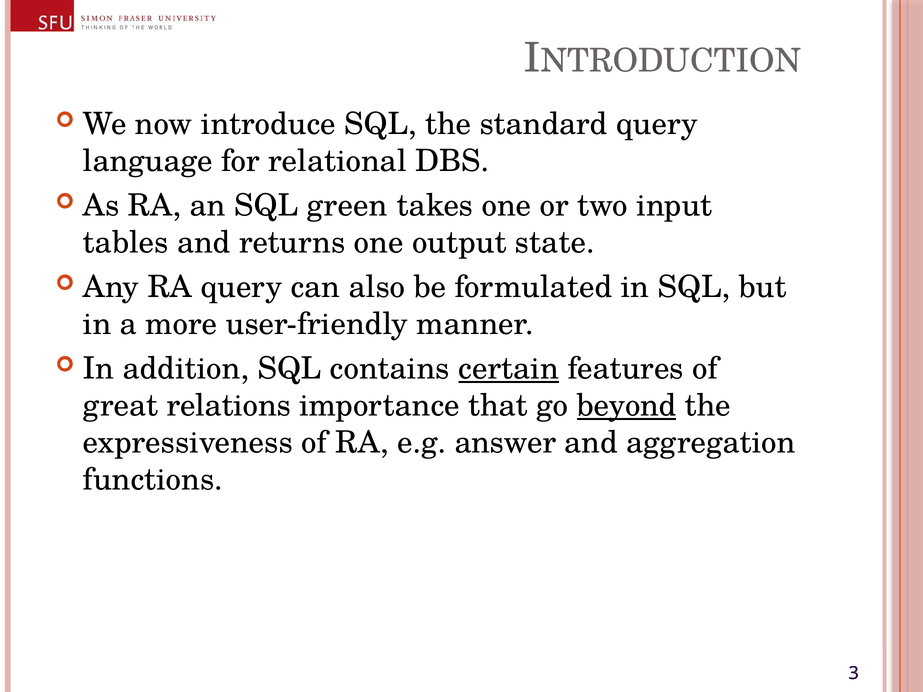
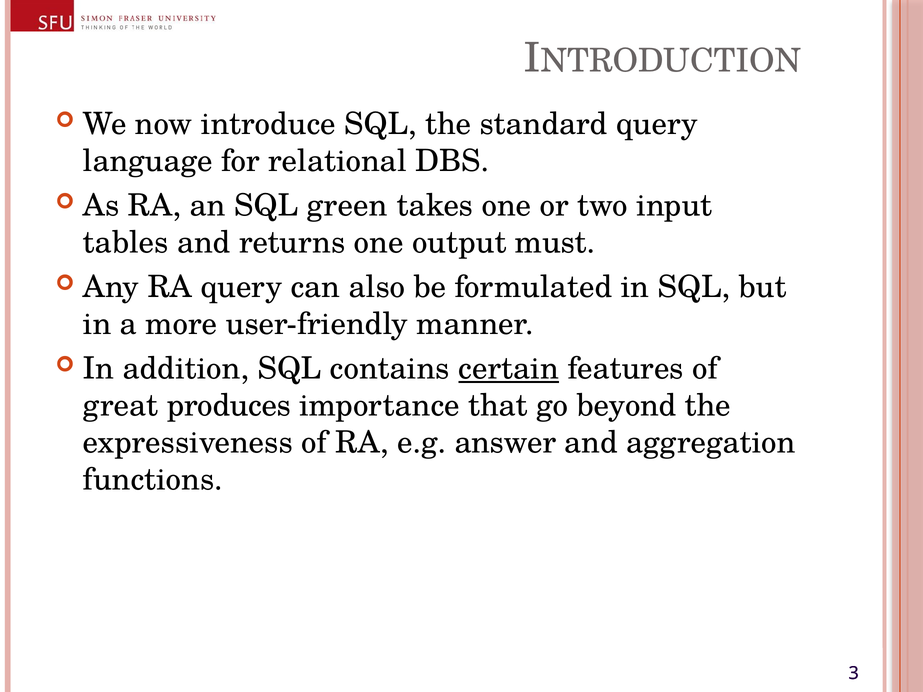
state: state -> must (555, 243)
relations: relations -> produces (229, 406)
beyond underline: present -> none (627, 406)
